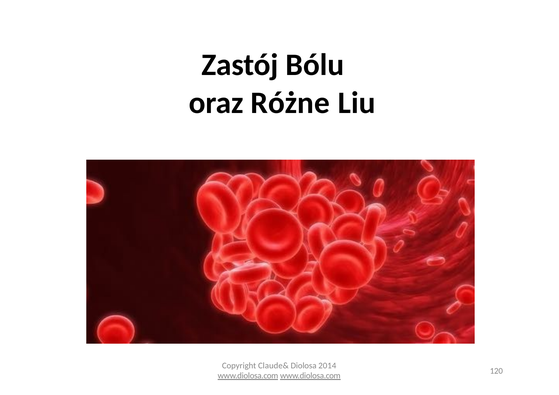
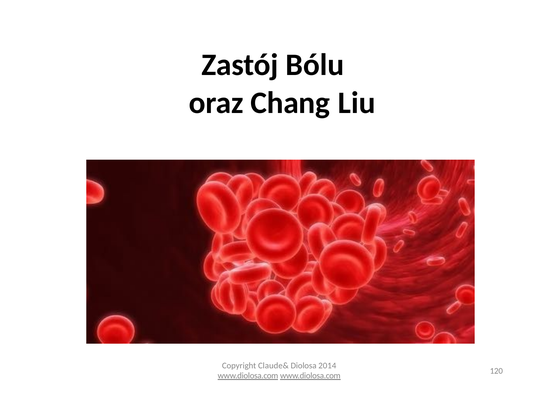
Różne: Różne -> Chang (290, 103)
